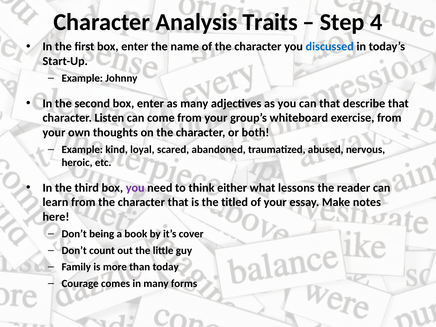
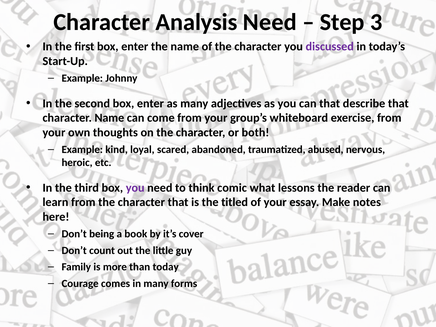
Analysis Traits: Traits -> Need (270, 22)
4: 4 -> 3 (376, 22)
discussed colour: blue -> purple (330, 47)
character Listen: Listen -> Name (109, 118)
either: either -> comic (232, 188)
